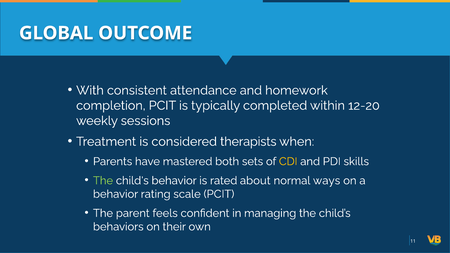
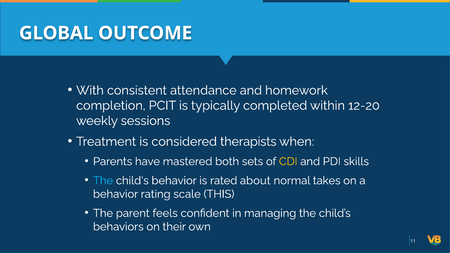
The colour: light green -> light blue (103, 181)
ways: ways -> takes (327, 181)
scale PCIT: PCIT -> THIS (219, 194)
